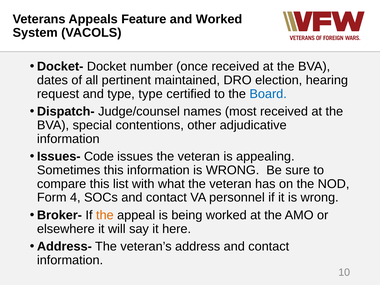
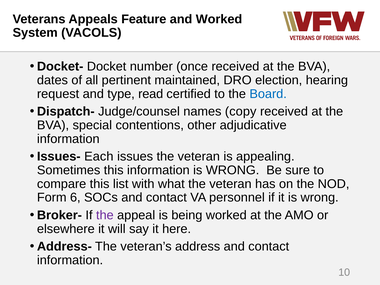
type type: type -> read (151, 94)
most: most -> copy (241, 112)
Code: Code -> Each (99, 157)
4: 4 -> 6 (75, 198)
the colour: orange -> purple (105, 215)
